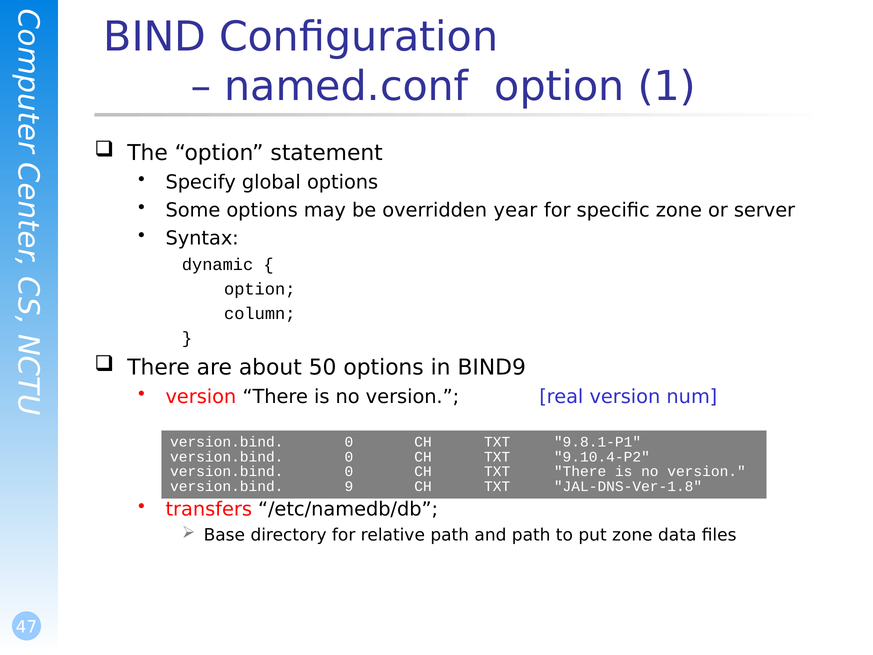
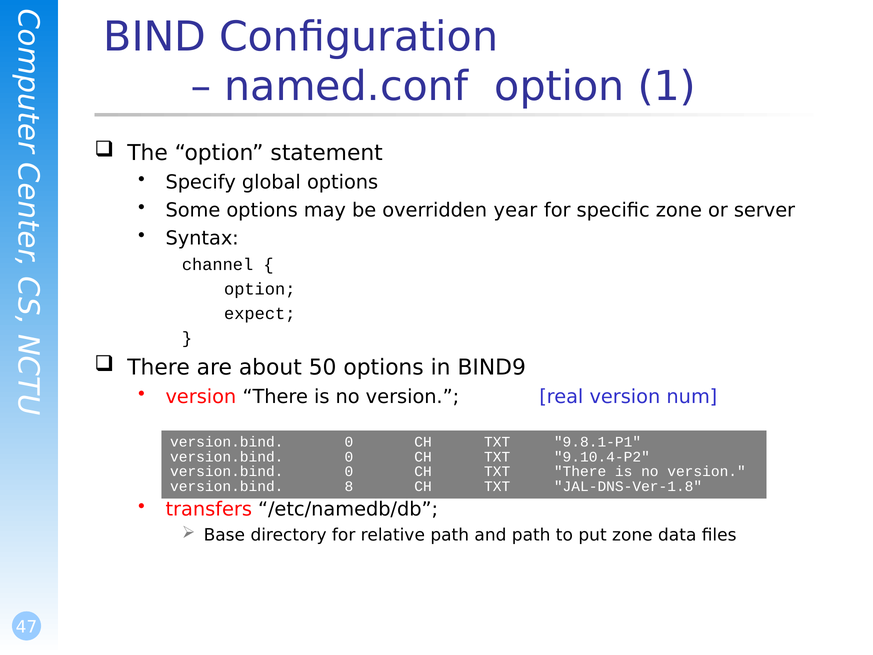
dynamic: dynamic -> channel (218, 264)
column: column -> expect (260, 314)
9: 9 -> 8 (349, 486)
